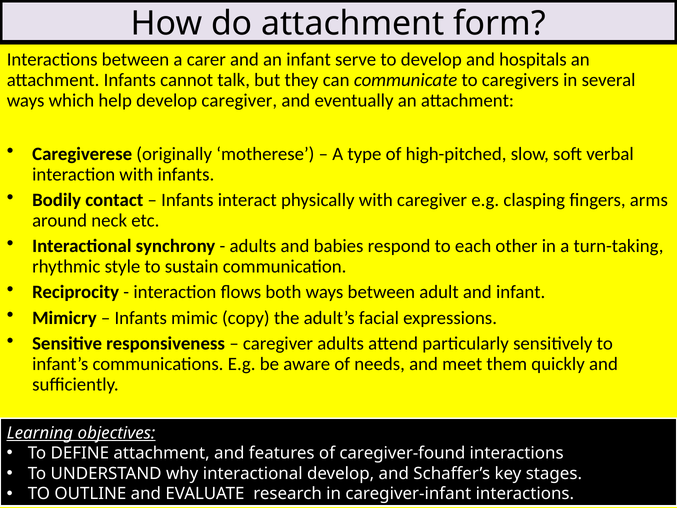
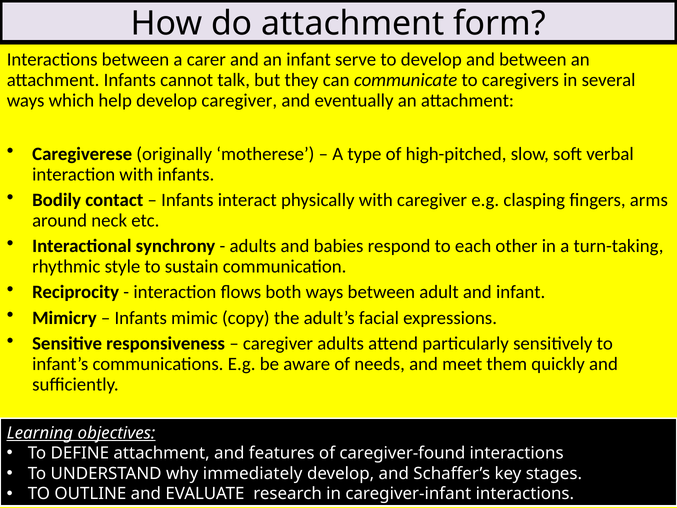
and hospitals: hospitals -> between (533, 60)
why interactional: interactional -> immediately (253, 473)
